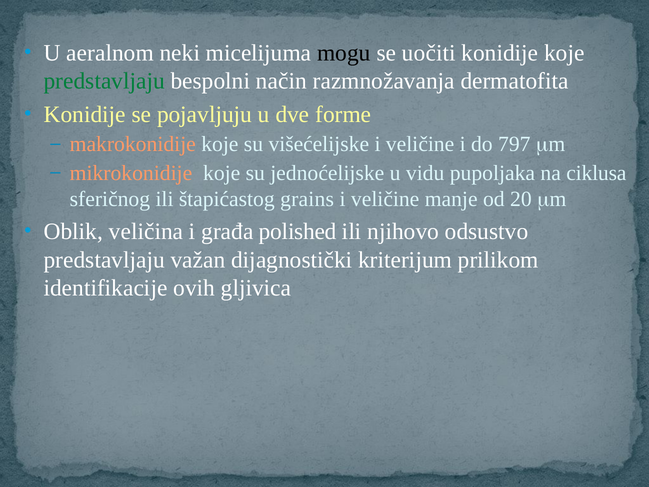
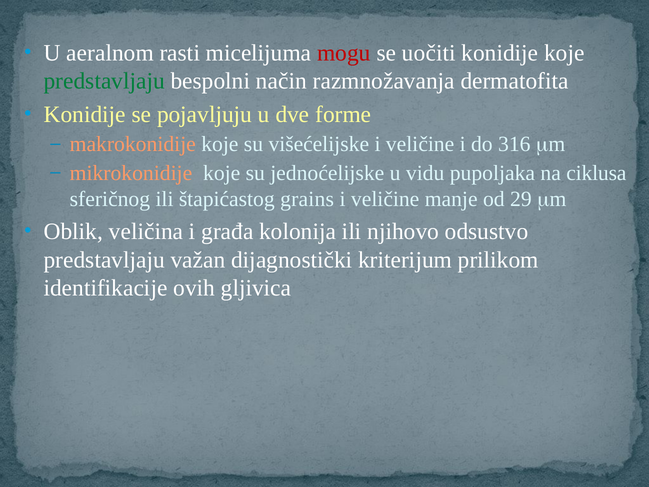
neki: neki -> rasti (180, 53)
mogu colour: black -> red (344, 53)
797: 797 -> 316 (514, 144)
20: 20 -> 29 (521, 199)
polished: polished -> kolonija (298, 231)
